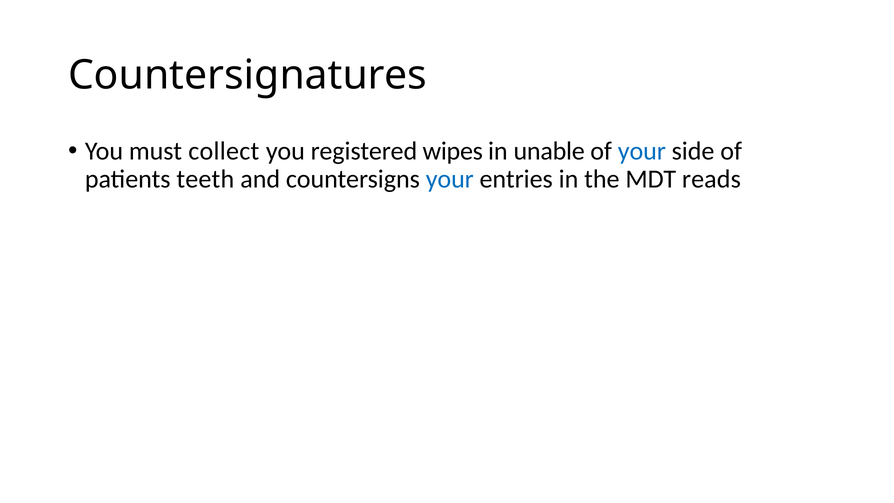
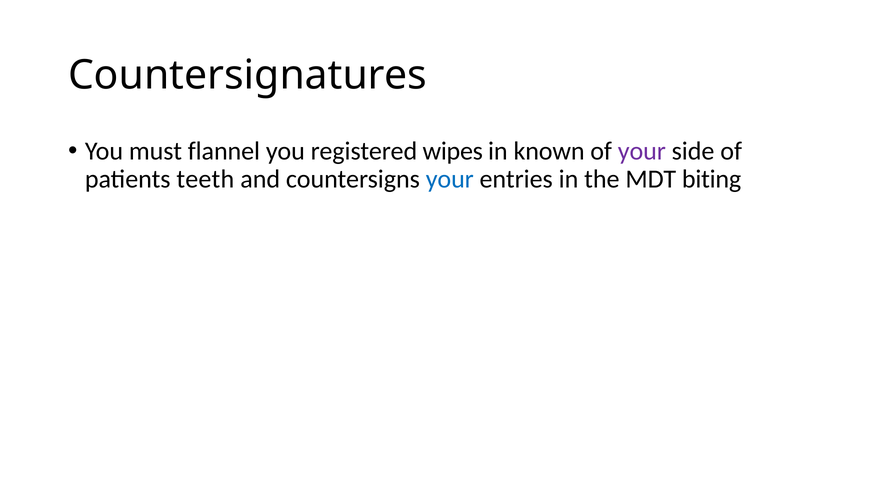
collect: collect -> flannel (224, 151)
unable: unable -> known (549, 151)
your colour: blue -> purple (642, 151)
reads: reads -> biting (712, 179)
